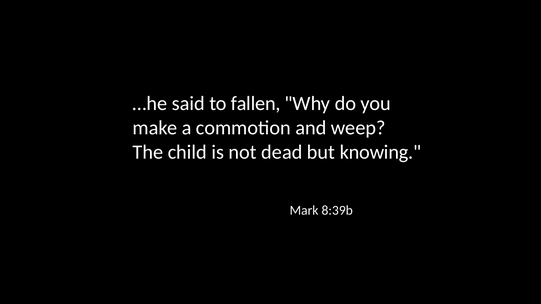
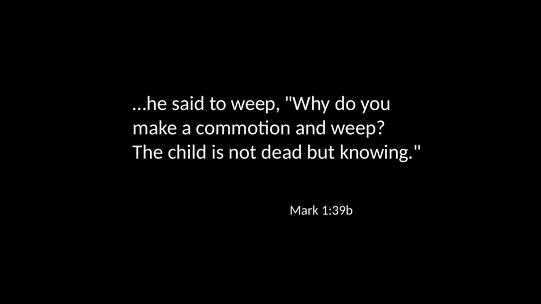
to fallen: fallen -> weep (256, 104)
8:39b: 8:39b -> 1:39b (337, 211)
